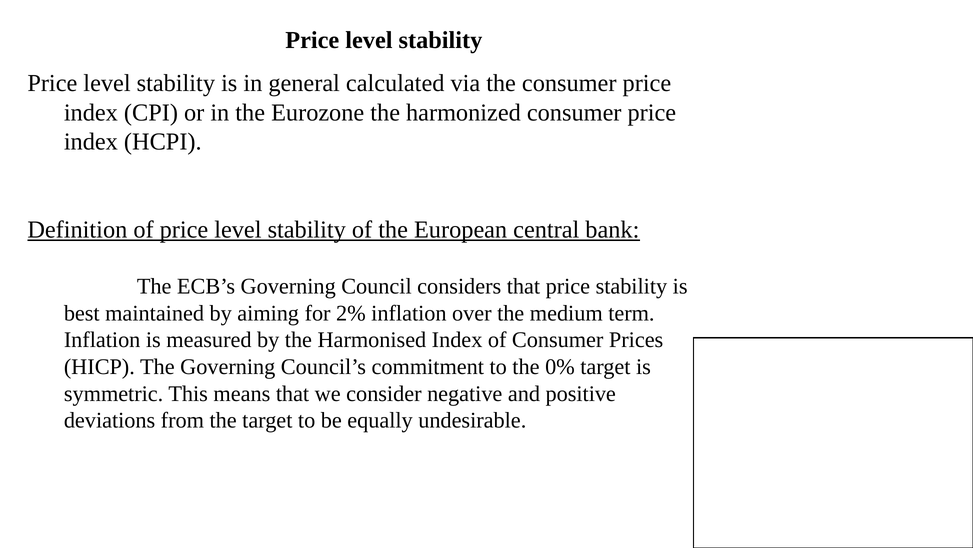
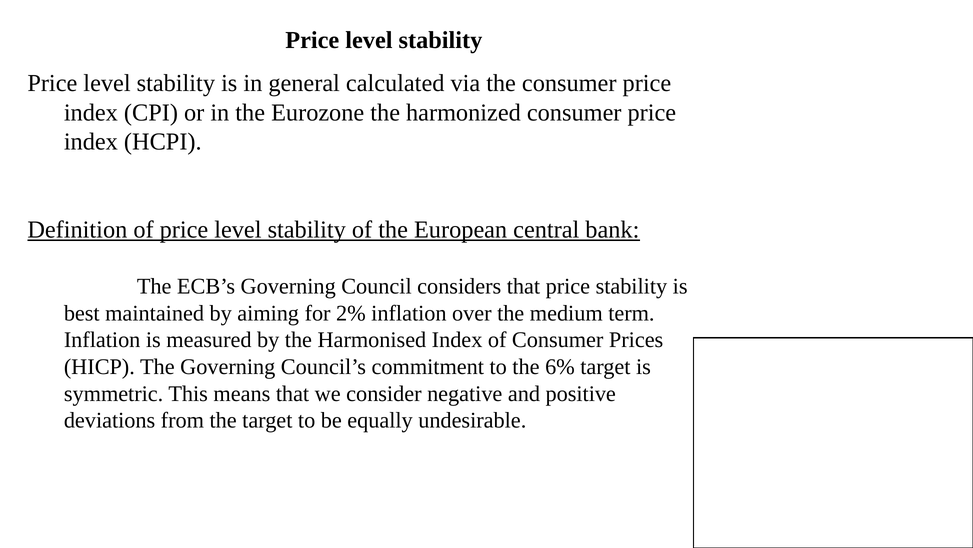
0%: 0% -> 6% (560, 366)
